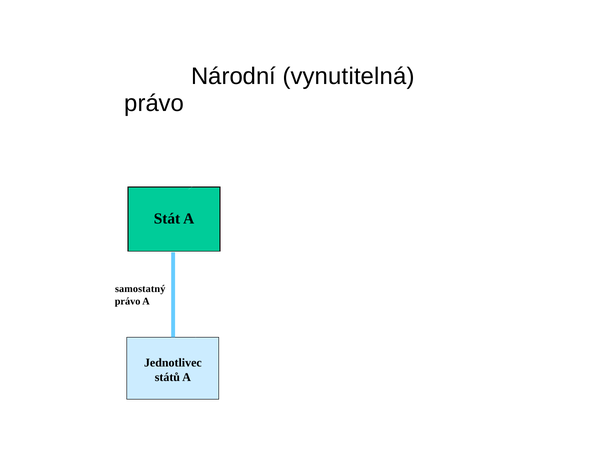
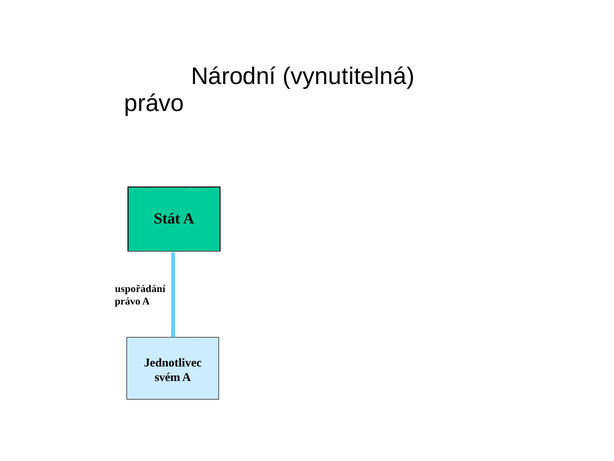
samostatný: samostatný -> uspořádání (140, 289)
států: států -> svém (167, 377)
